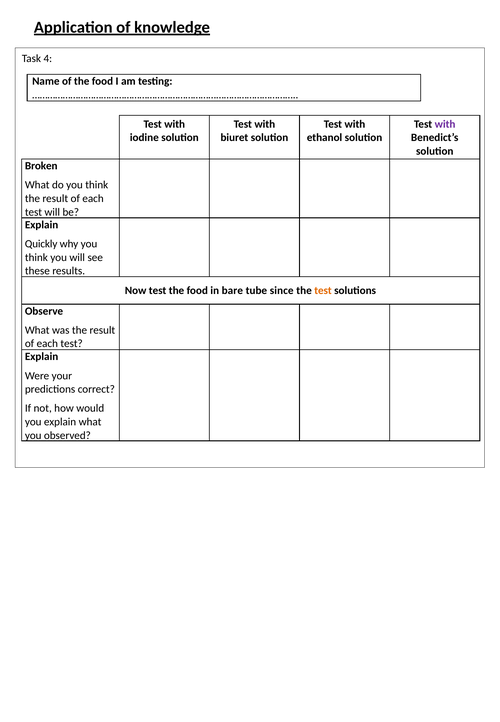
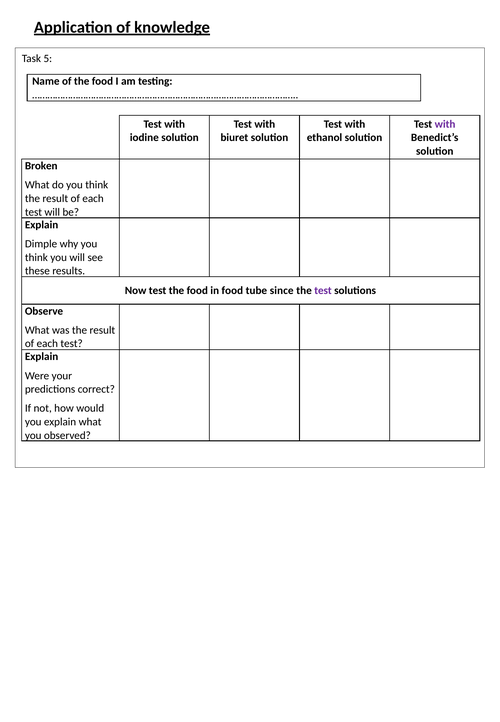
4: 4 -> 5 (48, 59)
Quickly: Quickly -> Dimple (41, 244)
in bare: bare -> food (232, 291)
test colour: orange -> purple (323, 291)
